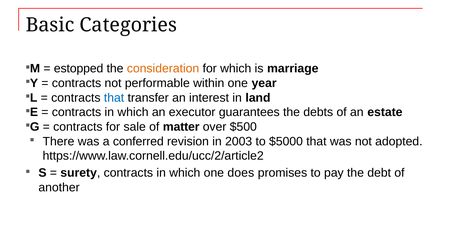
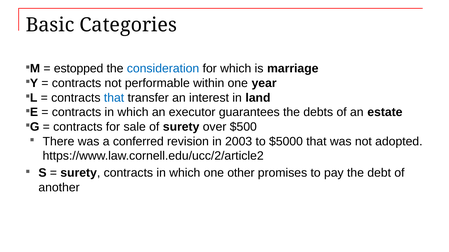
consideration colour: orange -> blue (163, 69)
of matter: matter -> surety (181, 127)
does: does -> other (241, 173)
